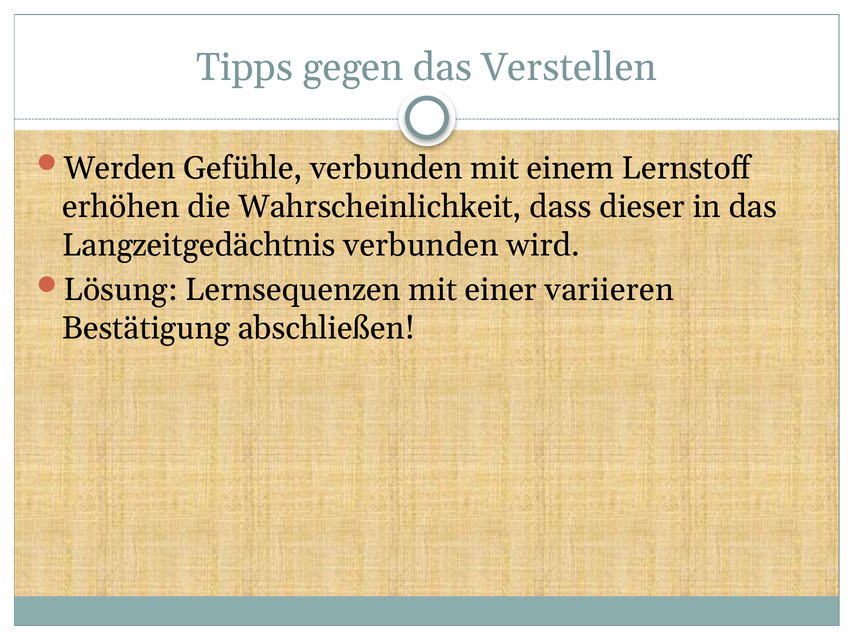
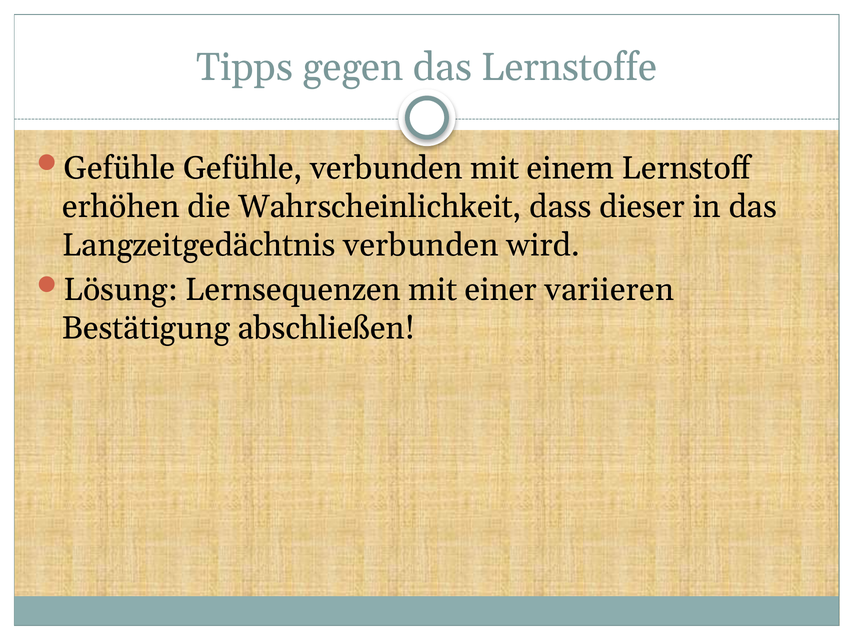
Verstellen: Verstellen -> Lernstoffe (569, 67)
Werden: Werden -> Gefühle (120, 168)
